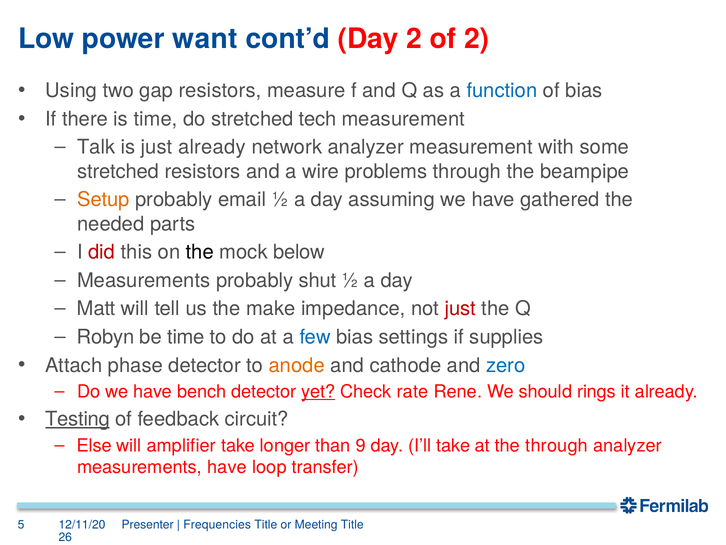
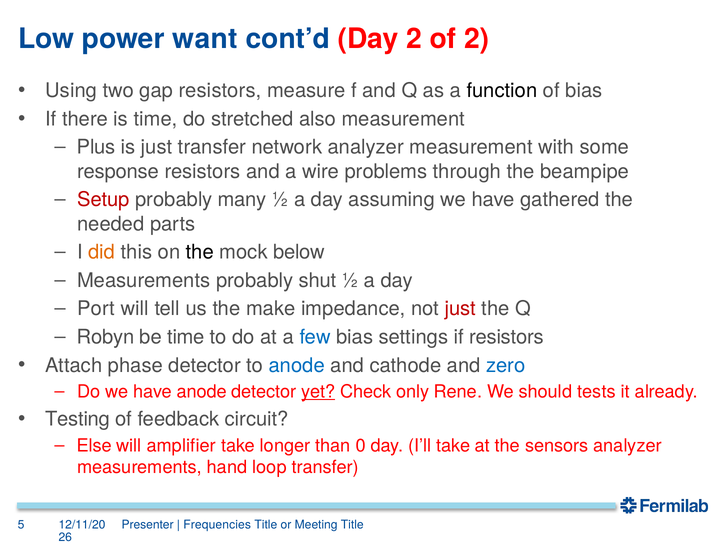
function colour: blue -> black (502, 91)
tech: tech -> also (318, 119)
Talk: Talk -> Plus (96, 147)
just already: already -> transfer (212, 147)
stretched: stretched -> response (118, 171)
Setup colour: orange -> red (103, 200)
email: email -> many (242, 200)
did colour: red -> orange (102, 252)
Matt: Matt -> Port (96, 309)
if supplies: supplies -> resistors (507, 337)
anode colour: orange -> blue (297, 365)
have bench: bench -> anode (202, 391)
rate: rate -> only (413, 391)
rings: rings -> tests (596, 391)
Testing underline: present -> none (78, 419)
9: 9 -> 0 (361, 445)
the through: through -> sensors (557, 445)
measurements have: have -> hand (227, 467)
